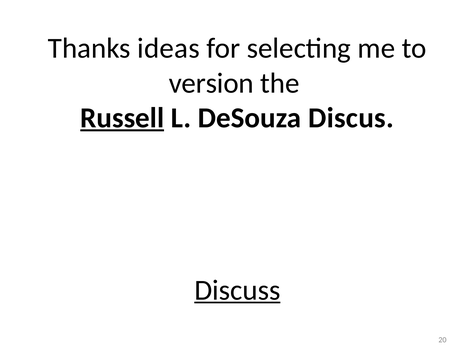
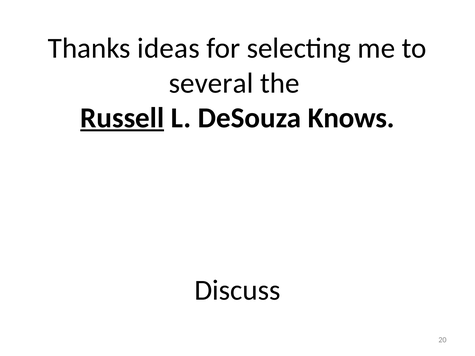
version: version -> several (211, 83)
Discus: Discus -> Knows (351, 118)
Discuss underline: present -> none (237, 290)
